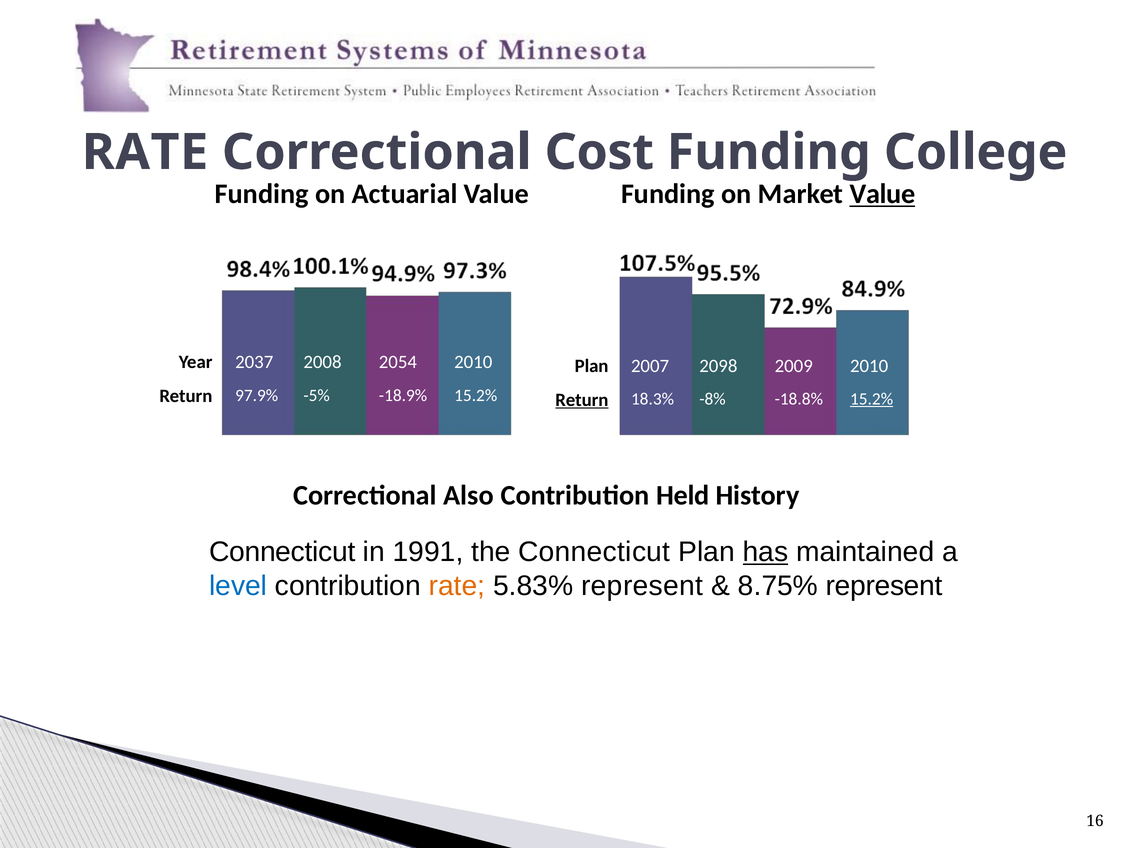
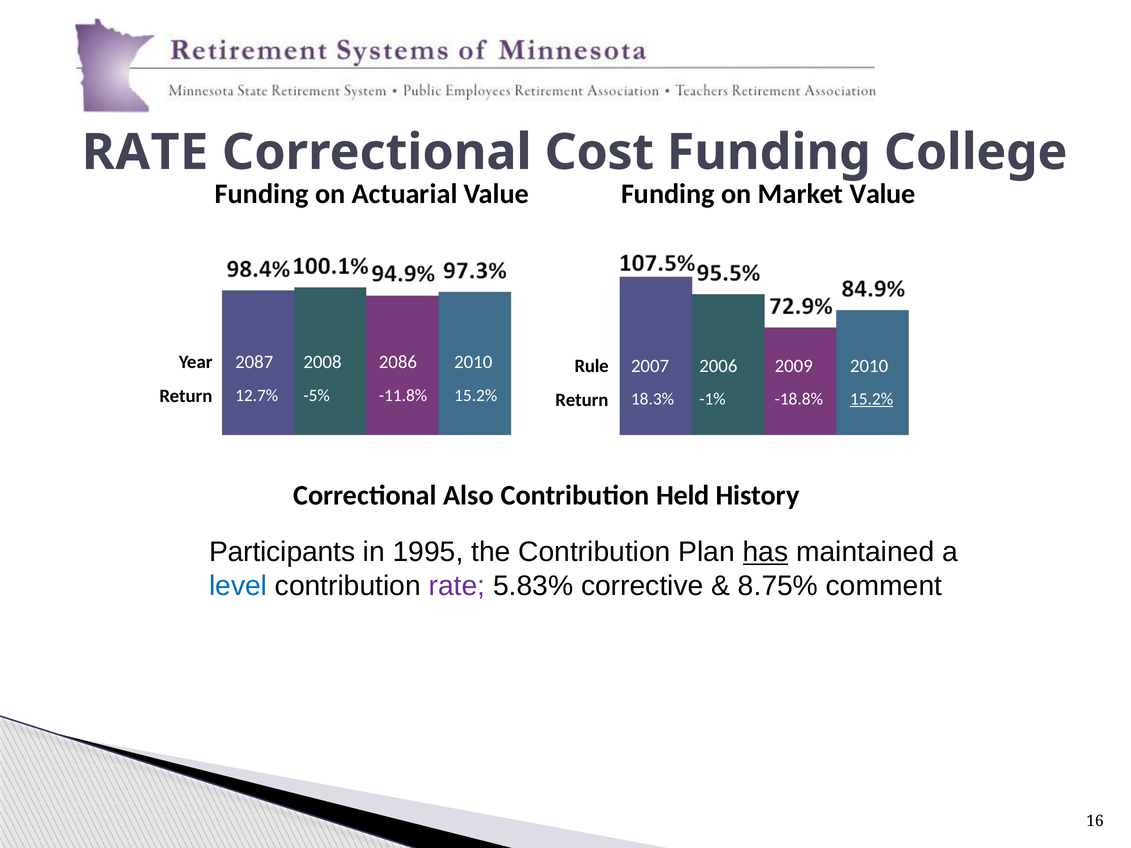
Value underline: present -> none (882, 194)
2037: 2037 -> 2087 (254, 362)
2054: 2054 -> 2086 (398, 362)
Plan: Plan -> Rule (592, 366)
2098: 2098 -> 2006 (718, 366)
97.9%: 97.9% -> 12.7% (257, 396)
-18.9%: -18.9% -> -11.8% (403, 396)
Return underline: present -> none (582, 400)
-8%: -8% -> -1% (712, 399)
Connecticut: Connecticut -> Participants (282, 552)
1991: 1991 -> 1995 (428, 552)
the Connecticut: Connecticut -> Contribution (594, 552)
rate colour: orange -> purple (457, 586)
5.83% represent: represent -> corrective (642, 586)
8.75% represent: represent -> comment (884, 586)
